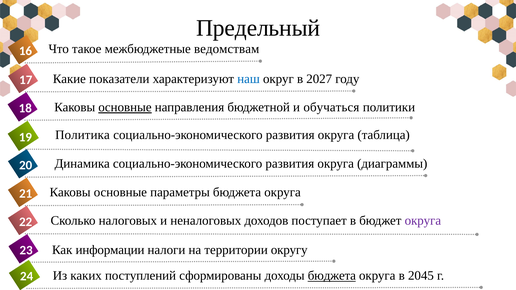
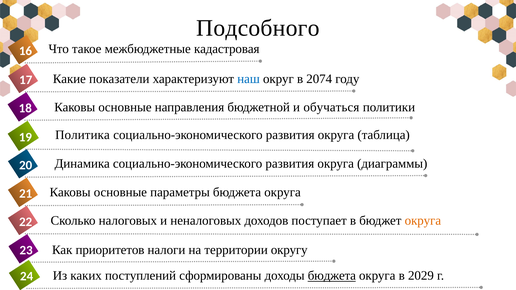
Предельный: Предельный -> Подсобного (258, 28)
ведомствам: ведомствам -> кадастровая (227, 49)
2027: 2027 -> 2074 (319, 79)
основные underline: present -> none (125, 107)
округа colour: purple -> orange (423, 221)
информации: информации -> приоритетов (110, 250)
2045: 2045 -> 2029 (421, 276)
